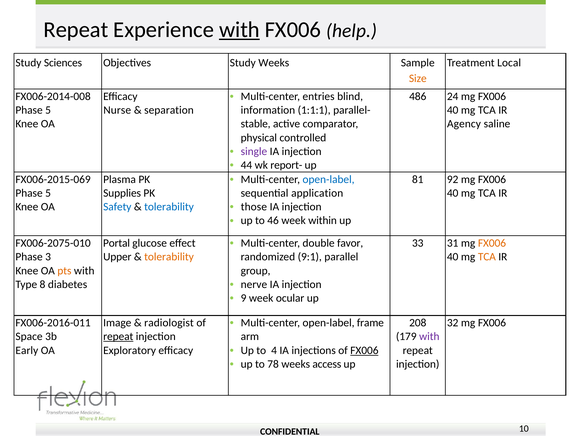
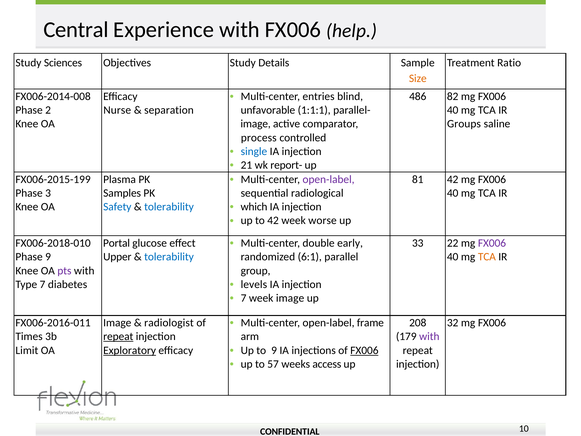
Repeat: Repeat -> Central (76, 30)
with underline: present -> none (239, 30)
Study Weeks: Weeks -> Details (274, 63)
Local: Local -> Ratio (509, 63)
24: 24 -> 82 (453, 96)
5: 5 -> 2 (48, 110)
information: information -> unfavorable (268, 110)
stable: stable -> image (256, 124)
Agency: Agency -> Groups (464, 124)
physical: physical -> process (259, 138)
single colour: purple -> blue (254, 151)
44: 44 -> 21 (246, 165)
open-label colour: blue -> purple (329, 179)
FX006-2015-069: FX006-2015-069 -> FX006-2015-199 (53, 179)
81 92: 92 -> 42 (453, 179)
5: 5 -> 3 (48, 193)
Supplies: Supplies -> Samples (122, 193)
application: application -> radiological (317, 193)
those: those -> which (254, 207)
to 46: 46 -> 42 (273, 220)
within: within -> worse (322, 220)
favor: favor -> early (350, 243)
FX006-2075-010: FX006-2075-010 -> FX006-2018-010 (53, 243)
31: 31 -> 22 (453, 243)
FX006 colour: orange -> purple (492, 243)
Phase 3: 3 -> 9 (48, 257)
tolerability colour: orange -> blue (169, 257)
9:1: 9:1 -> 6:1 (310, 257)
pts colour: orange -> purple (64, 270)
nerve: nerve -> levels (254, 284)
Type 8: 8 -> 7 (43, 284)
9: 9 -> 7 (244, 298)
week ocular: ocular -> image (290, 298)
Space: Space -> Times (29, 336)
to 4: 4 -> 9 (274, 350)
Early: Early -> Limit (27, 350)
Exploratory underline: none -> present (130, 350)
78: 78 -> 57 (273, 364)
